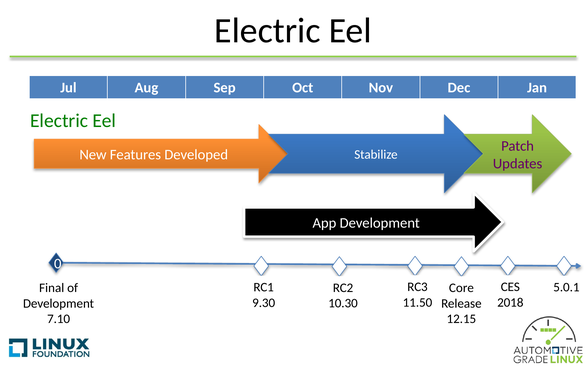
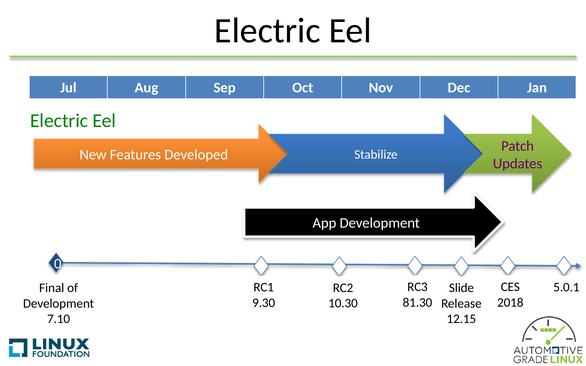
Core: Core -> Slide (461, 288)
11.50: 11.50 -> 81.30 (417, 303)
